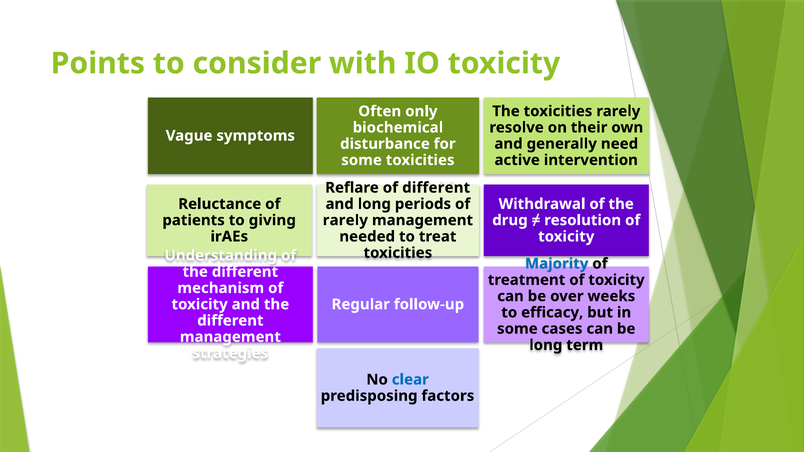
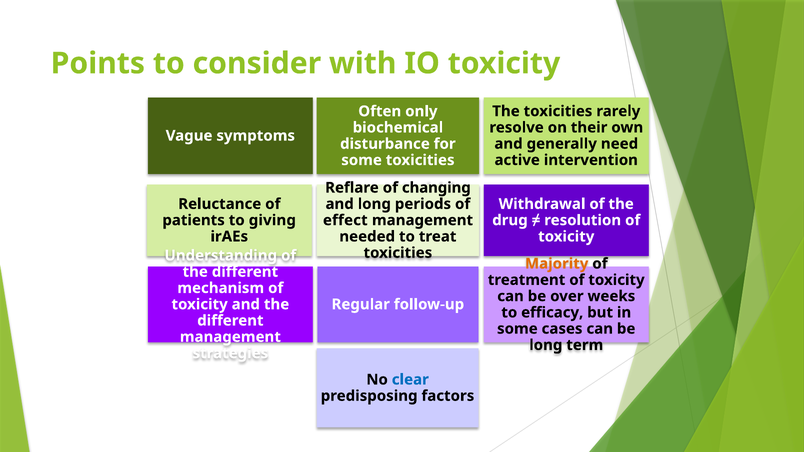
of different: different -> changing (436, 188)
rarely: rarely -> effect (345, 220)
Majority colour: blue -> orange (557, 264)
